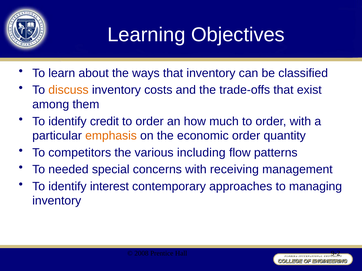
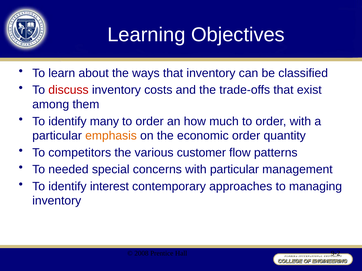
discuss colour: orange -> red (68, 90)
credit: credit -> many (104, 122)
including: including -> customer (201, 153)
with receiving: receiving -> particular (234, 170)
